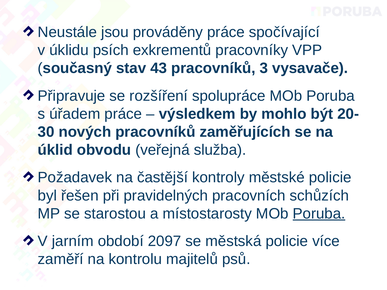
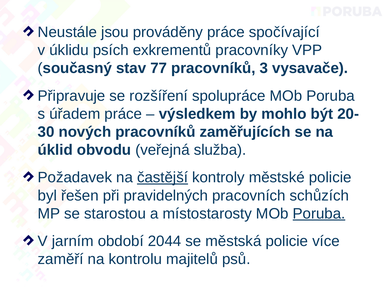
43: 43 -> 77 (159, 68)
častější underline: none -> present (163, 178)
2097: 2097 -> 2044 (165, 241)
